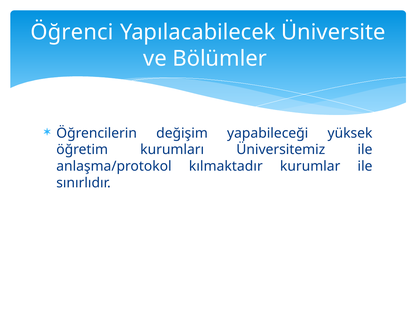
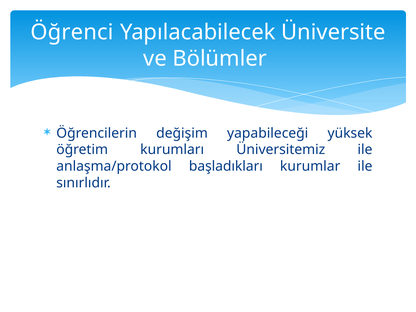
kılmaktadır: kılmaktadır -> başladıkları (226, 166)
